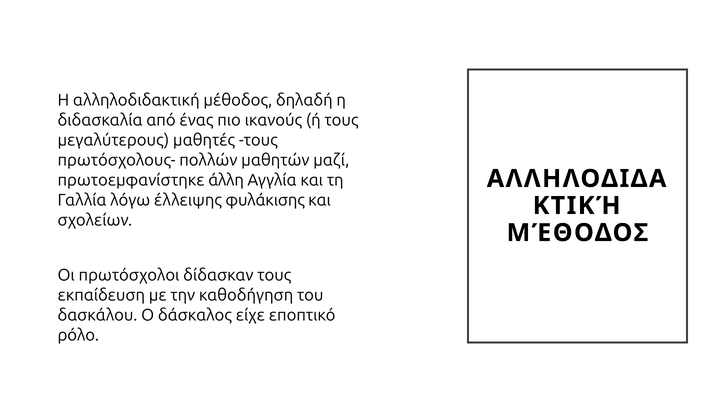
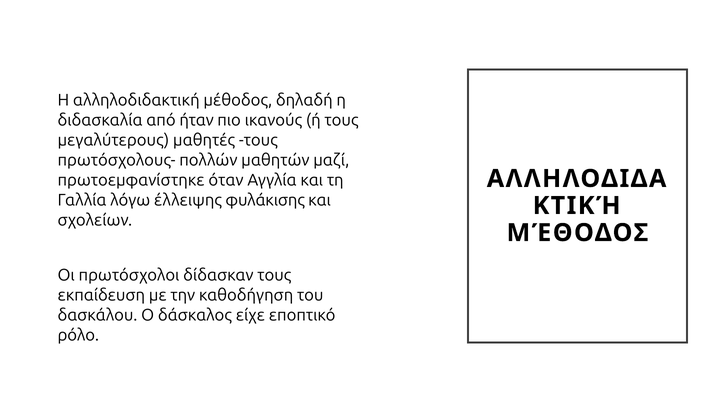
ένας: ένας -> ήταν (197, 120)
άλλη: άλλη -> όταν (226, 180)
